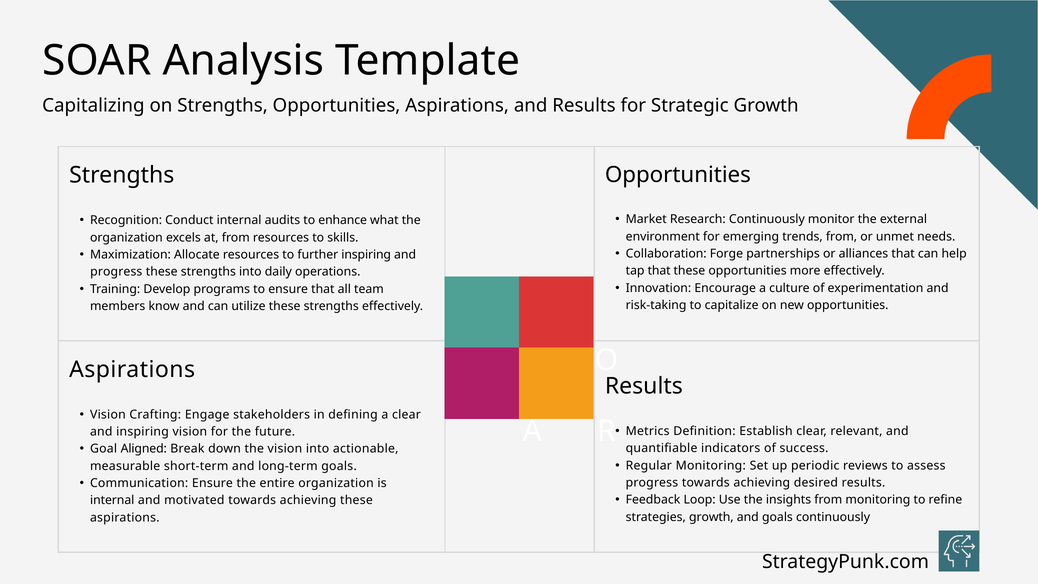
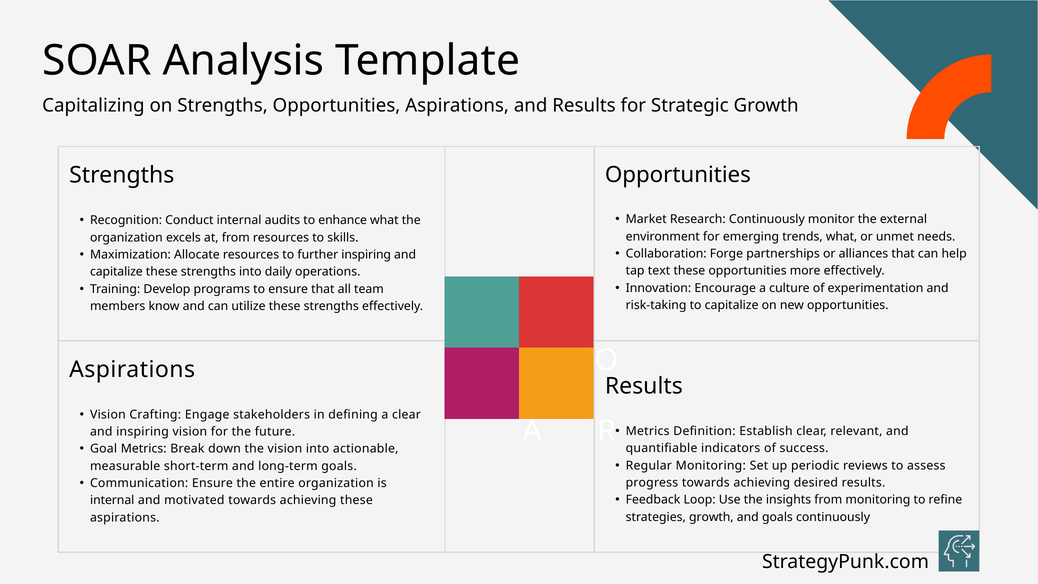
trends from: from -> what (842, 236)
tap that: that -> text (659, 271)
progress: progress -> capitalize (116, 272)
Goal Aligned: Aligned -> Metrics (144, 449)
